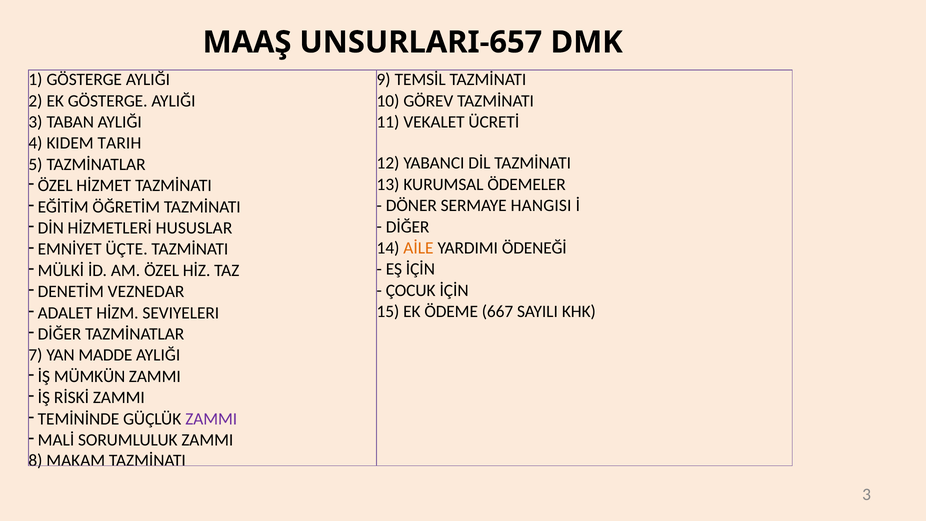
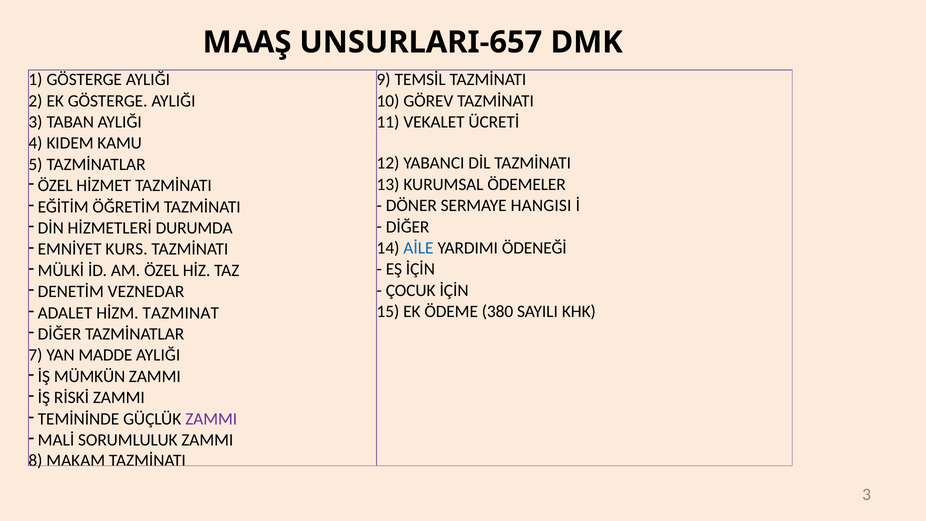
TARIH: TARIH -> KAMU (120, 143)
HUSUSLAR: HUSUSLAR -> DURUMDA (194, 228)
AİLE colour: orange -> blue (418, 248)
ÜÇTE: ÜÇTE -> KURS (127, 249)
667: 667 -> 380 (498, 311)
SEVIYELERI: SEVIYELERI -> TAZMINAT (181, 313)
